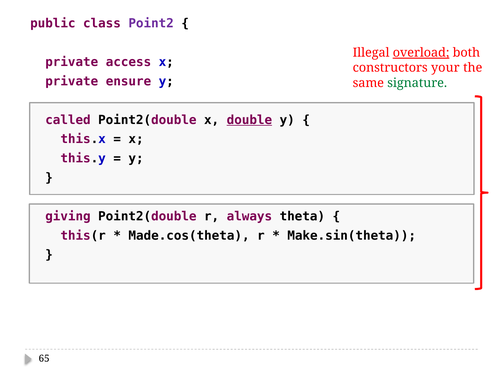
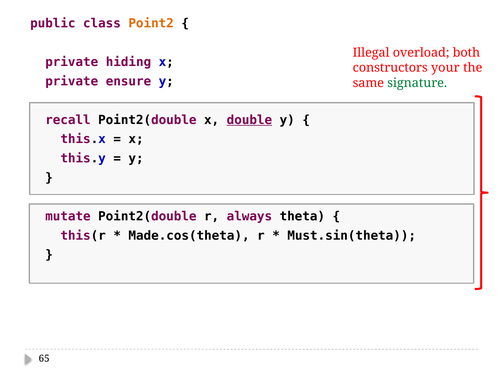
Point2 colour: purple -> orange (151, 24)
overload underline: present -> none (421, 53)
access: access -> hiding (128, 62)
called: called -> recall (68, 120)
giving: giving -> mutate (68, 216)
Make.sin(theta: Make.sin(theta -> Must.sin(theta (352, 236)
